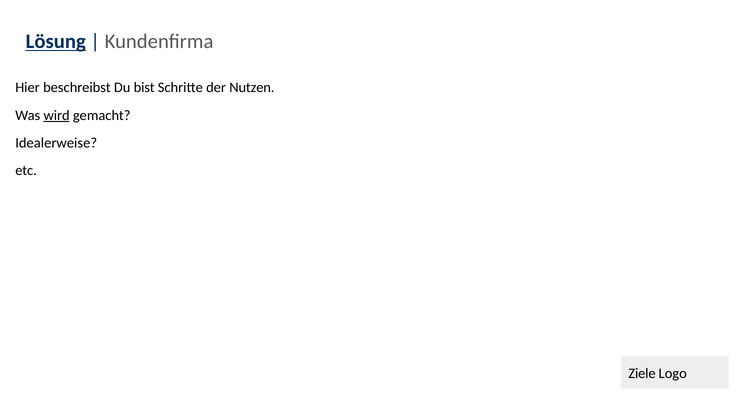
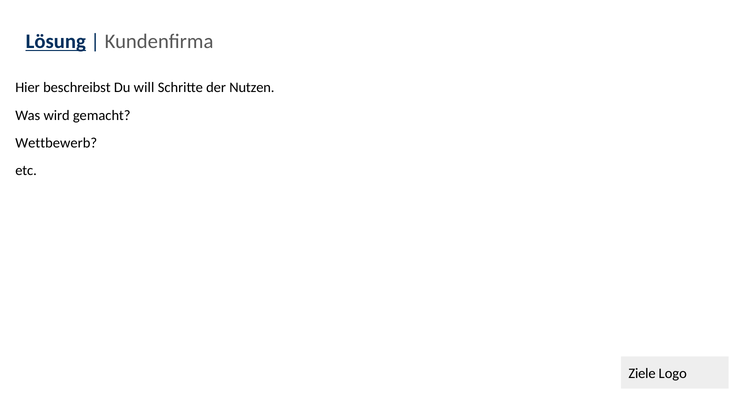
bist: bist -> will (144, 88)
wird underline: present -> none (57, 115)
Idealerweise: Idealerweise -> Wettbewerb (56, 143)
